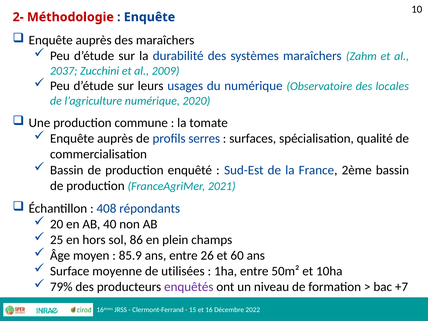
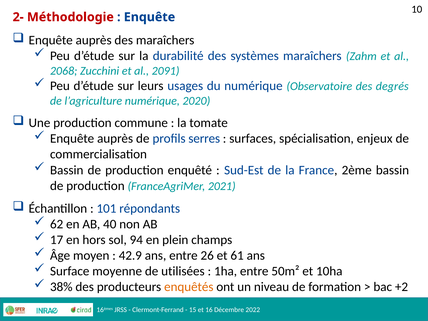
2037: 2037 -> 2068 (64, 71)
2009: 2009 -> 2091 (166, 71)
locales: locales -> degrés (392, 86)
qualité: qualité -> enjeux (375, 139)
408: 408 -> 101 (106, 209)
20: 20 -> 62 (57, 224)
25: 25 -> 17 (57, 240)
86: 86 -> 94 (136, 240)
85.9: 85.9 -> 42.9 (130, 256)
60: 60 -> 61 (237, 256)
79%: 79% -> 38% (61, 287)
enquêtés colour: purple -> orange (189, 287)
+7: +7 -> +2 (402, 287)
